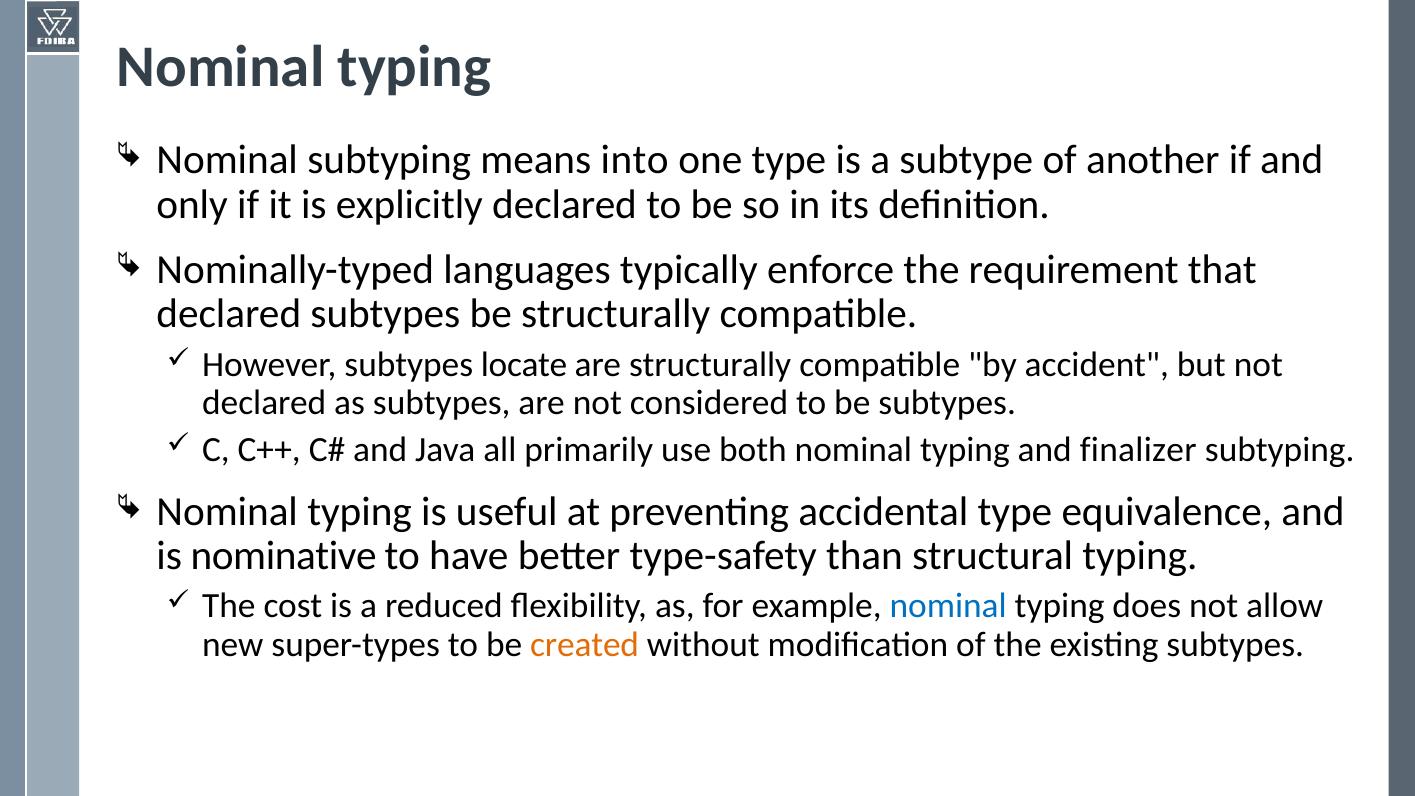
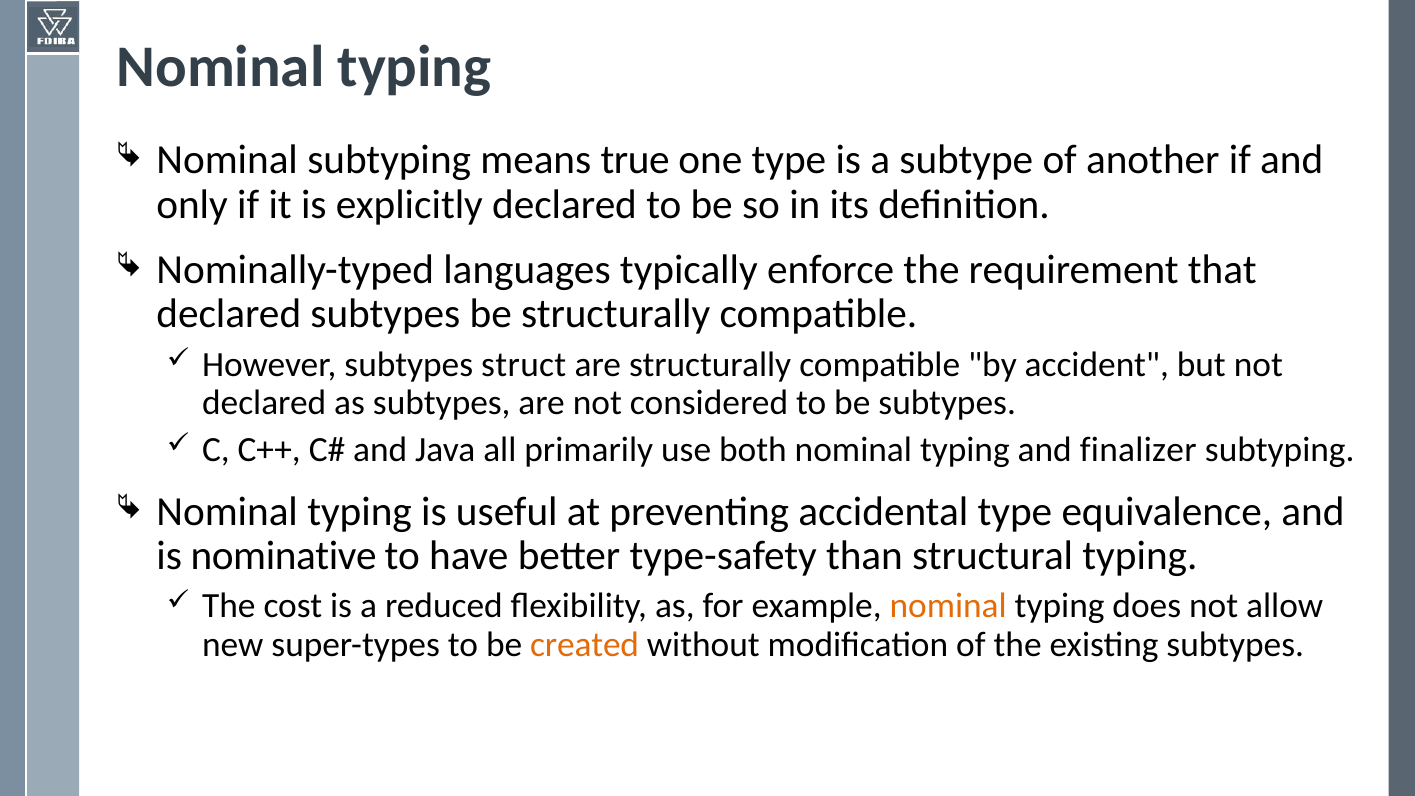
into: into -> true (635, 160)
locate: locate -> struct (524, 364)
nominal colour: blue -> orange (948, 606)
